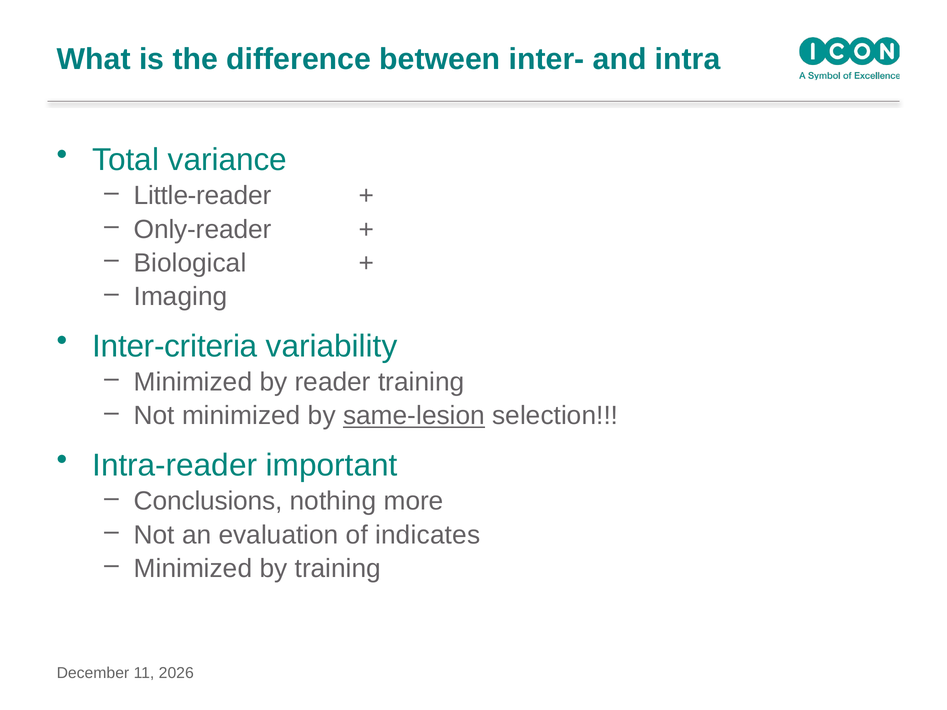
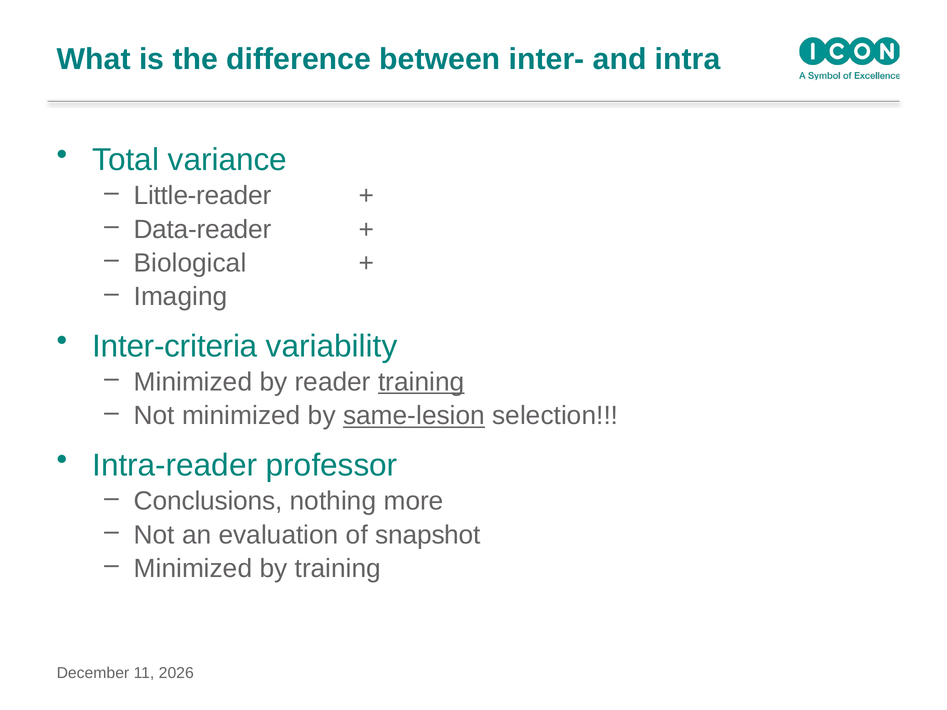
Only-reader: Only-reader -> Data-reader (203, 230)
training underline: none -> present (421, 382)
important: important -> professor (332, 465)
indicates: indicates -> snapshot (428, 535)
